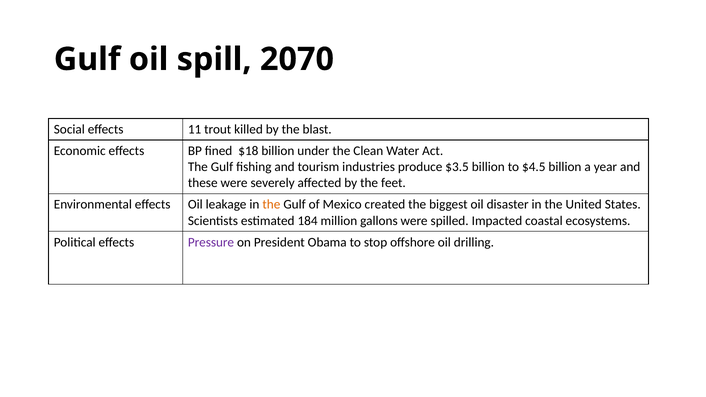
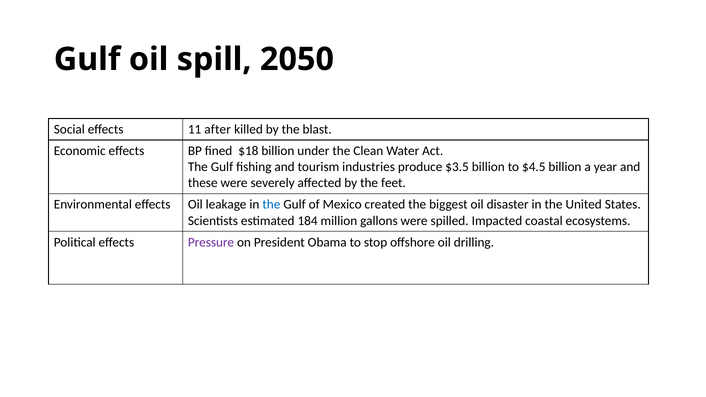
2070: 2070 -> 2050 (297, 59)
trout: trout -> after (218, 129)
the colour: orange -> blue (271, 205)
